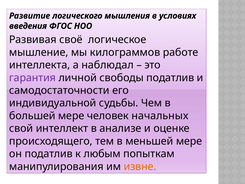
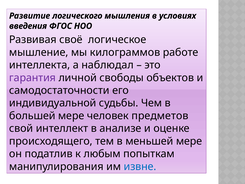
свободы податлив: податлив -> объектов (170, 78)
начальных: начальных -> предметов (160, 116)
извне colour: orange -> blue (140, 166)
